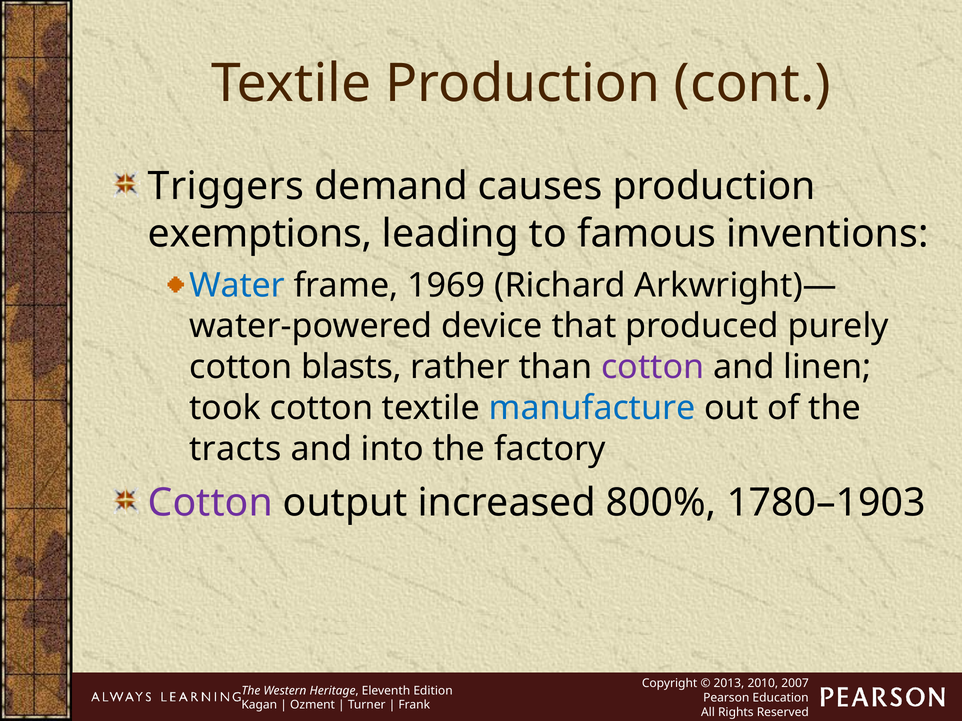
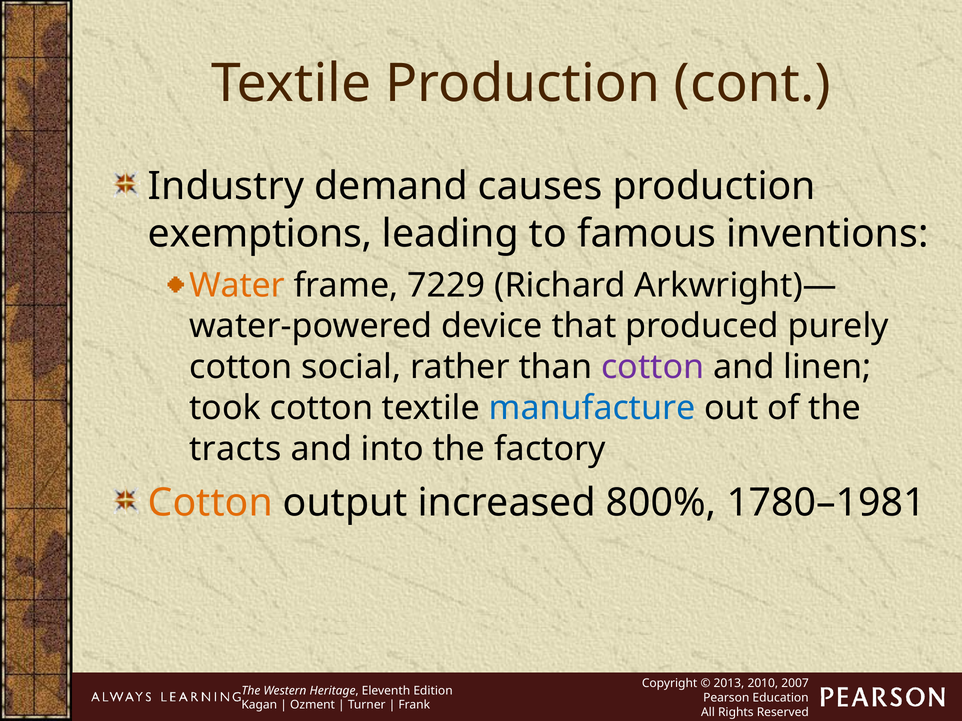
Triggers: Triggers -> Industry (226, 187)
Water colour: blue -> orange (237, 285)
1969: 1969 -> 7229 (446, 285)
blasts: blasts -> social (351, 367)
Cotton colour: purple -> orange (210, 503)
1780–1903: 1780–1903 -> 1780–1981 (826, 503)
